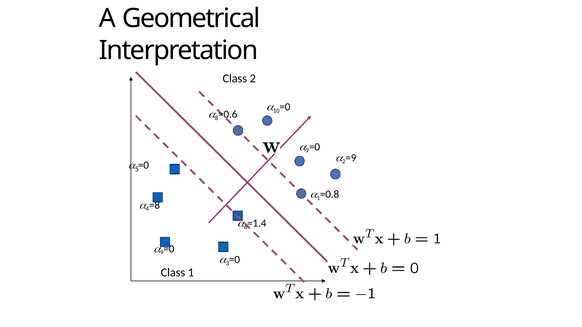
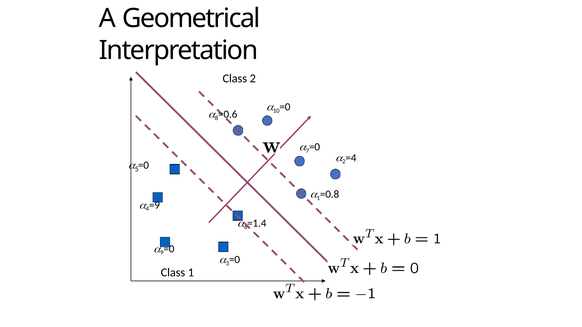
=9: =9 -> =4 (351, 158)
=8: =8 -> =9 (154, 205)
